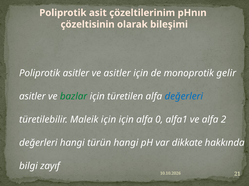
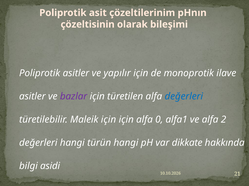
ve asitler: asitler -> yapılır (117, 73)
gelir: gelir -> ilave (226, 73)
bazlar colour: green -> purple (74, 97)
zayıf: zayıf -> asidi (50, 167)
